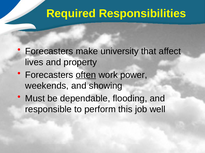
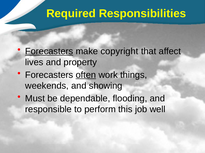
Forecasters underline: none -> present (49, 52)
university: university -> copyright (119, 52)
power: power -> things (134, 75)
